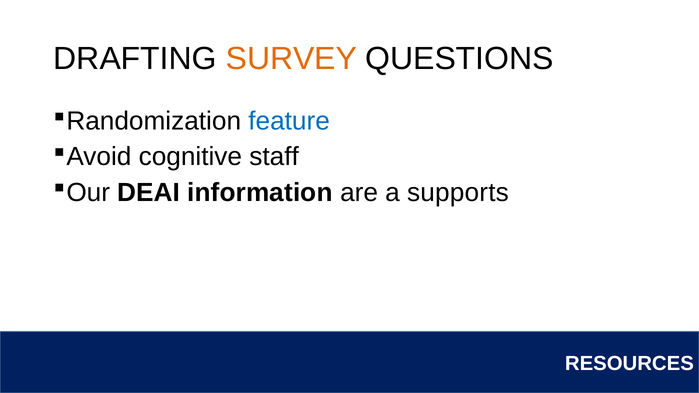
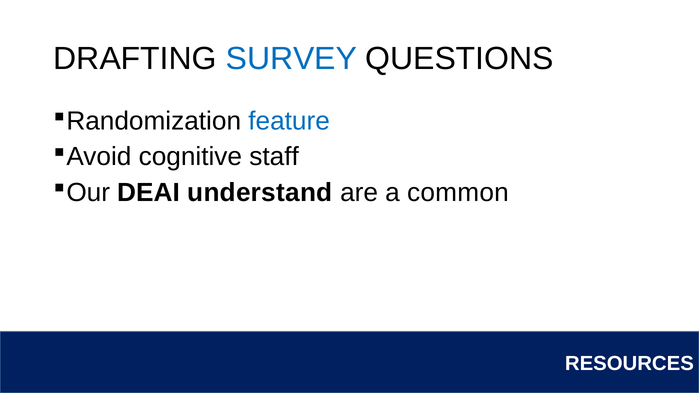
SURVEY colour: orange -> blue (291, 59)
information: information -> understand (260, 192)
supports: supports -> common (458, 192)
